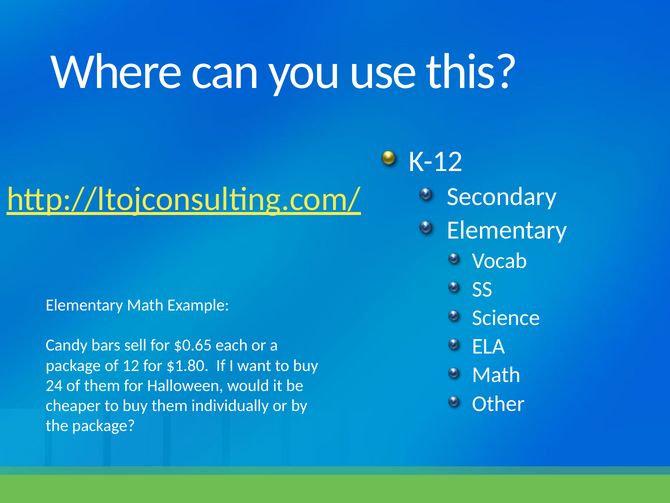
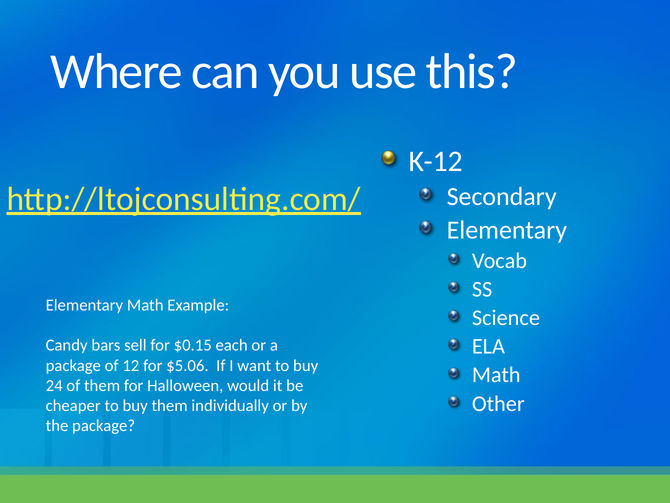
$0.65: $0.65 -> $0.15 (193, 345)
$1.80: $1.80 -> $5.06 (187, 365)
